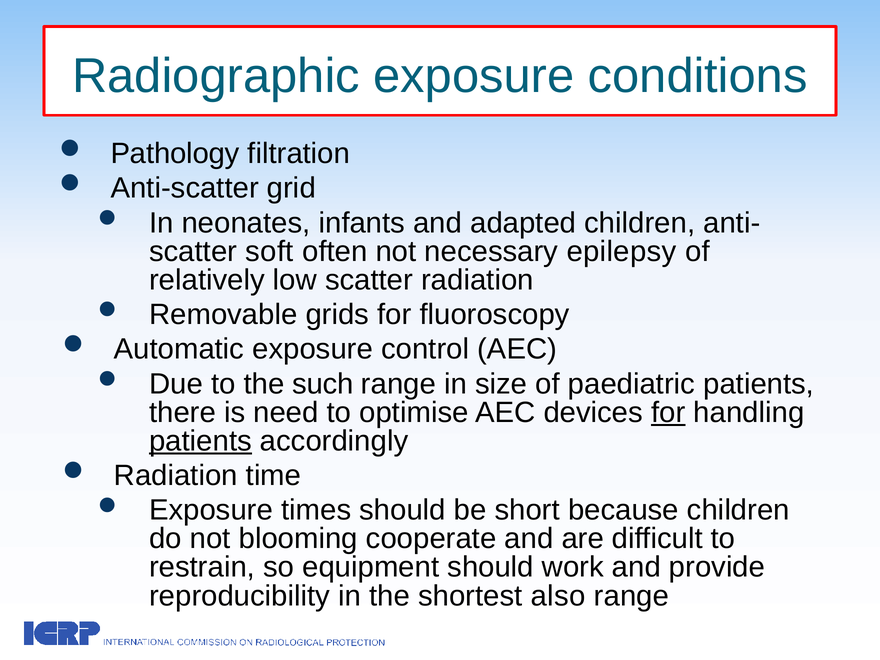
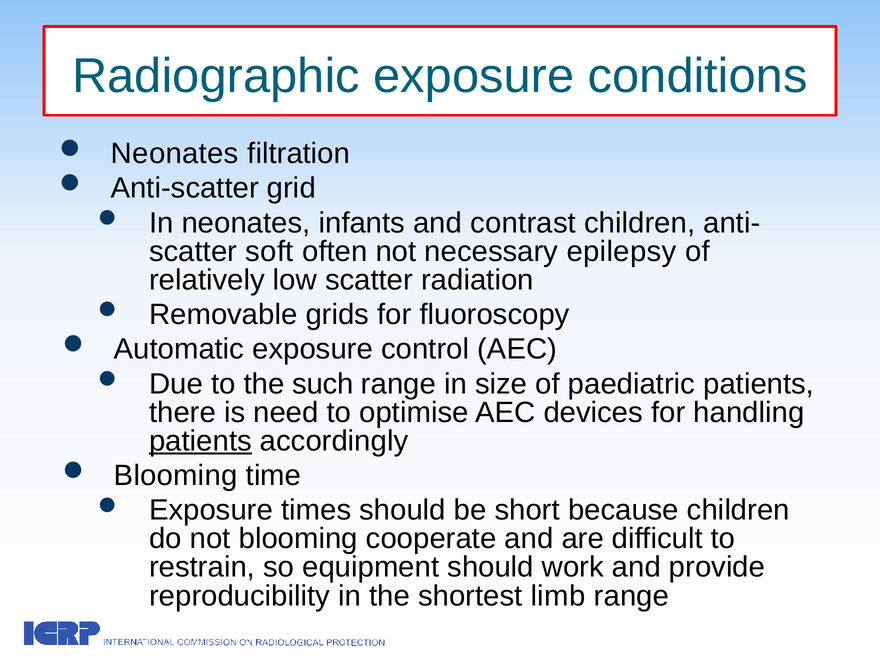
Pathology: Pathology -> Neonates (175, 153)
adapted: adapted -> contrast (523, 223)
for underline: present -> none (668, 412)
Radiation: Radiation -> Blooming (176, 476)
also: also -> limb (558, 596)
